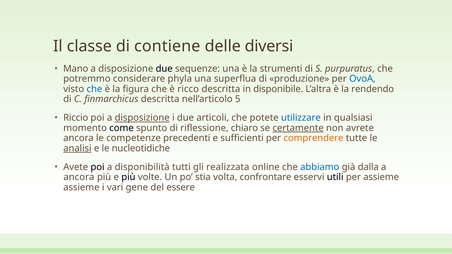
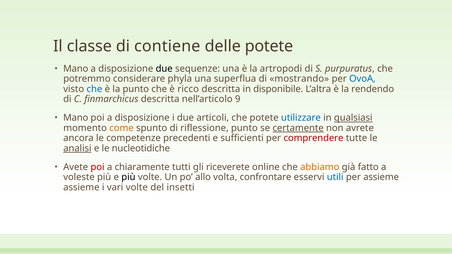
delle diversi: diversi -> potete (269, 46)
strumenti: strumenti -> artropodi (281, 69)
produzione: produzione -> mostrando (299, 79)
la figura: figura -> punto (136, 89)
5: 5 -> 9 (238, 99)
Riccio: Riccio -> Mano (76, 118)
disposizione underline: present -> none (142, 118)
qualsiasi underline: none -> present (353, 118)
come colour: black -> orange (122, 128)
riflessione chiaro: chiaro -> punto (244, 128)
comprendere colour: orange -> red (313, 138)
poi colour: black -> red (98, 167)
disponibilità: disponibilità -> chiaramente (142, 167)
realizzata: realizzata -> riceverete (228, 167)
abbiamo colour: blue -> orange (320, 167)
dalla: dalla -> fatto (368, 167)
ancora: ancora -> voleste (79, 177)
stia: stia -> allo (203, 177)
utili colour: black -> blue (335, 177)
vari gene: gene -> volte (137, 188)
essere: essere -> insetti (181, 188)
